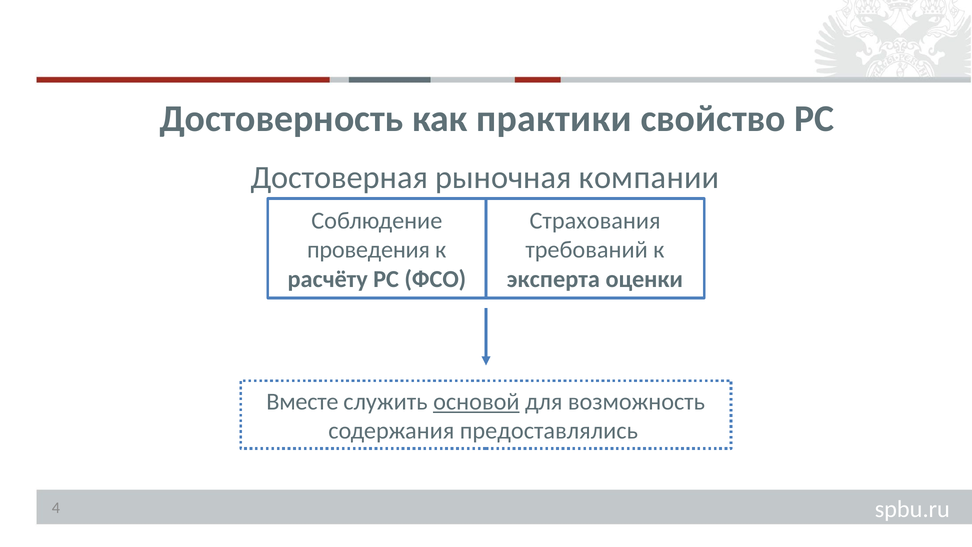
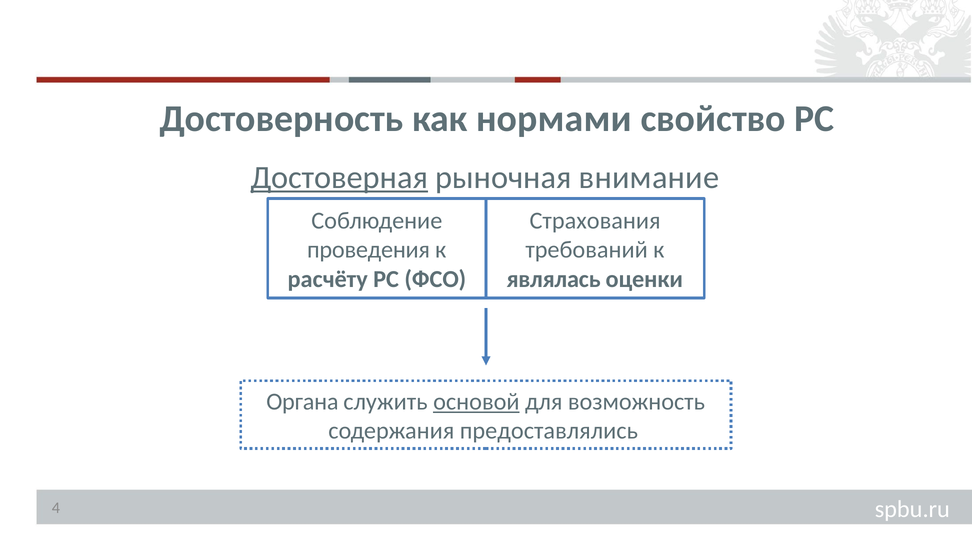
практики: практики -> нормами (554, 119)
Достоверная underline: none -> present (339, 177)
компании: компании -> внимание (649, 177)
эксперта: эксперта -> являлась (554, 279)
Вместе: Вместе -> Органа (302, 402)
